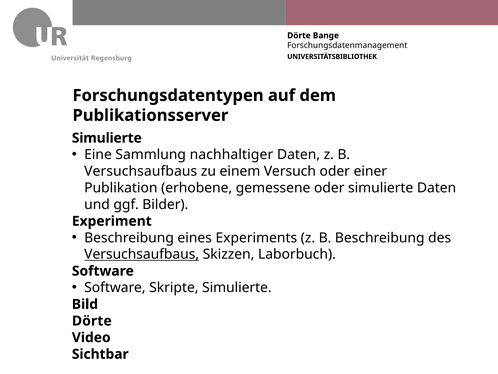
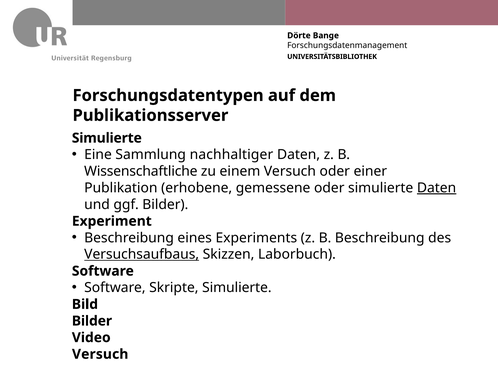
Versuchsaufbaus: Versuchsaufbaus -> Wissenschaftliche (141, 171)
Daten underline: none -> present (437, 188)
Dörte: Dörte -> Bilder (92, 321)
Sichtbar: Sichtbar -> Versuch (100, 354)
